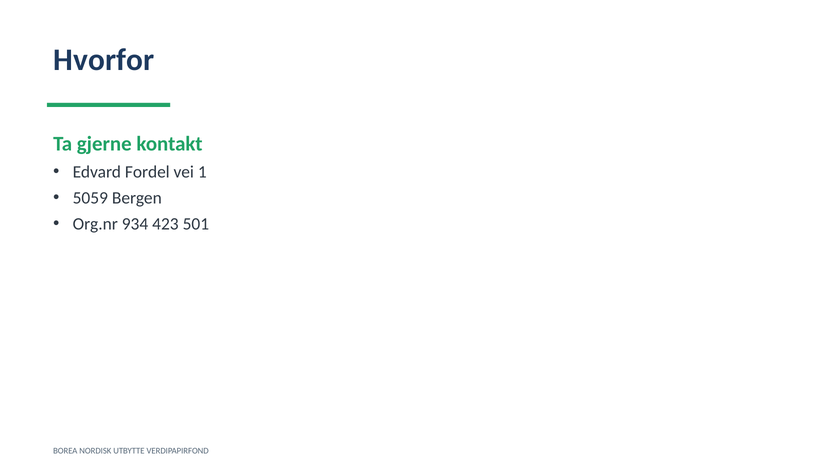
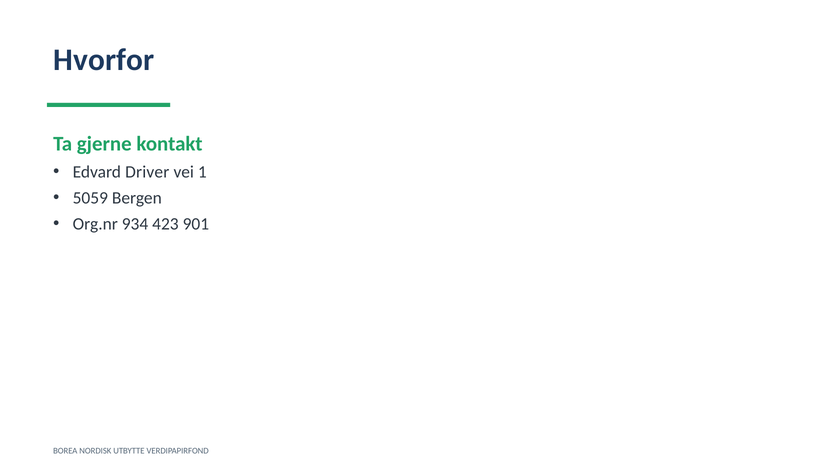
Fordel: Fordel -> Driver (147, 172)
501: 501 -> 901 (196, 224)
